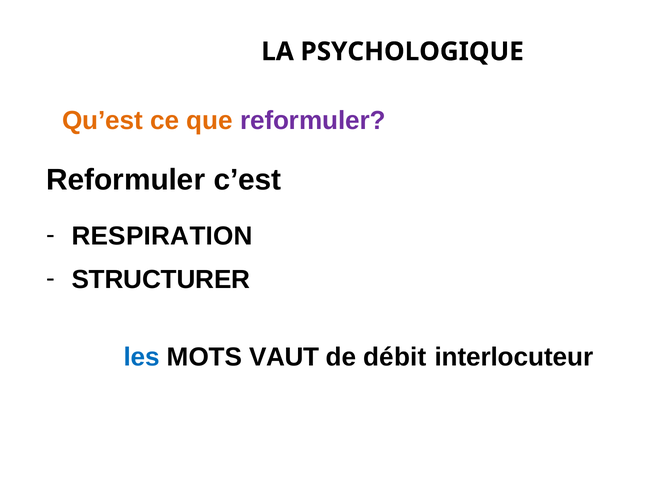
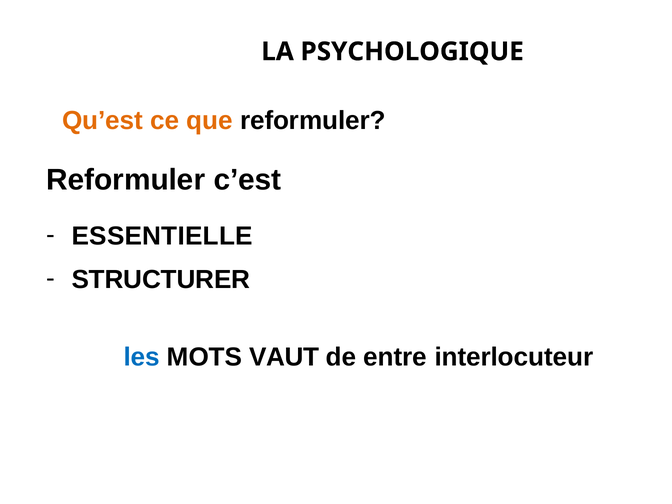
reformuler colour: purple -> black (313, 121)
RESPIRATION: RESPIRATION -> ESSENTIELLE (162, 236)
débit: débit -> entre (395, 357)
